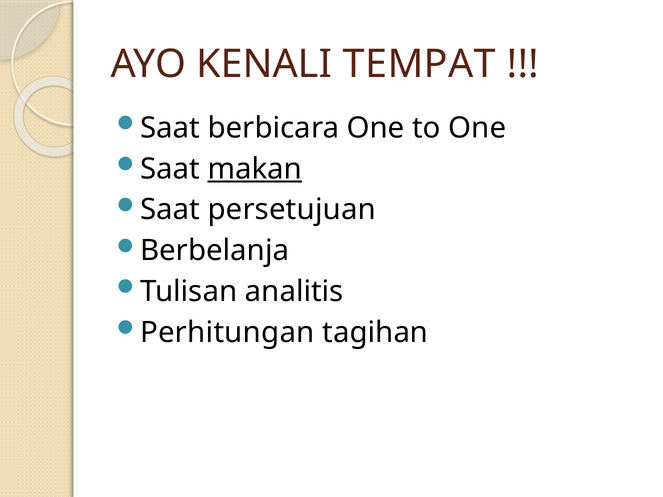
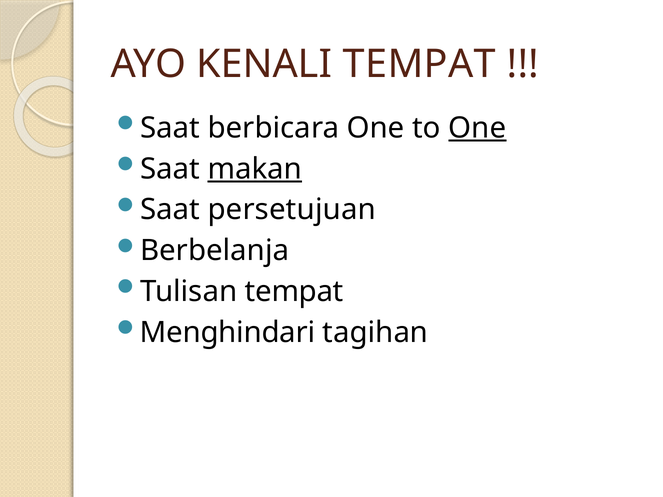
One underline: none -> present (477, 128)
Tulisan analitis: analitis -> tempat (294, 292)
Perhitungan: Perhitungan -> Menghindari (228, 333)
